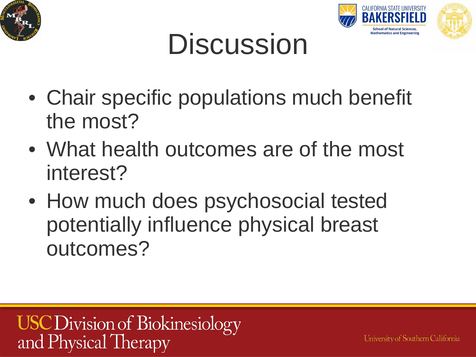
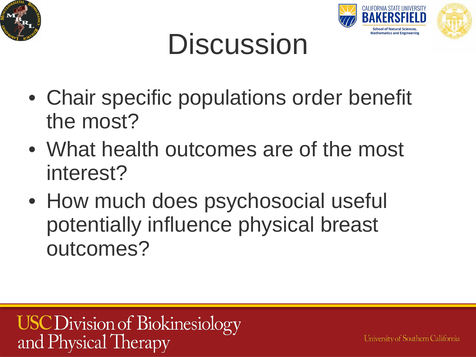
populations much: much -> order (317, 98)
tested: tested -> useful (359, 201)
